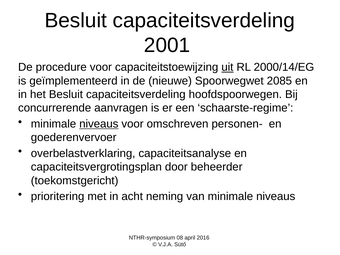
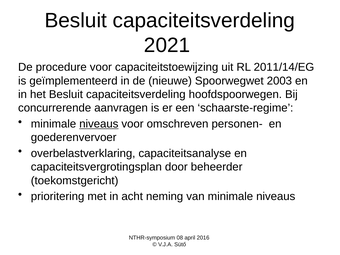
2001: 2001 -> 2021 (167, 45)
uit underline: present -> none (227, 67)
2000/14/EG: 2000/14/EG -> 2011/14/EG (284, 67)
2085: 2085 -> 2003 (279, 81)
